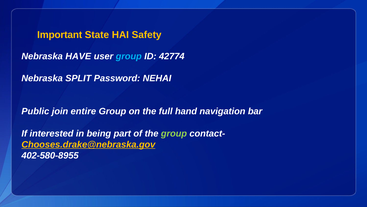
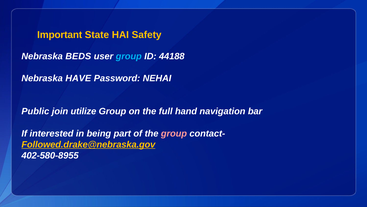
HAVE: HAVE -> BEDS (78, 56)
42774: 42774 -> 44188 (172, 56)
SPLIT: SPLIT -> HAVE (78, 78)
entire: entire -> utilize (83, 111)
group colour: light green -> pink (174, 133)
Chooses.drake@nebraska.gov: Chooses.drake@nebraska.gov -> Followed.drake@nebraska.gov (88, 144)
